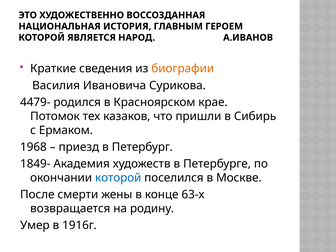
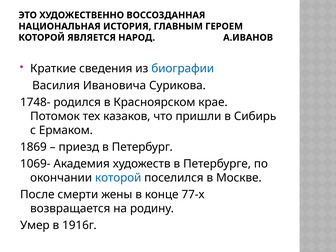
биографии colour: orange -> blue (183, 69)
4479-: 4479- -> 1748- (35, 102)
1968: 1968 -> 1869 (33, 147)
1849-: 1849- -> 1069- (35, 164)
63-х: 63-х -> 77-х (193, 195)
